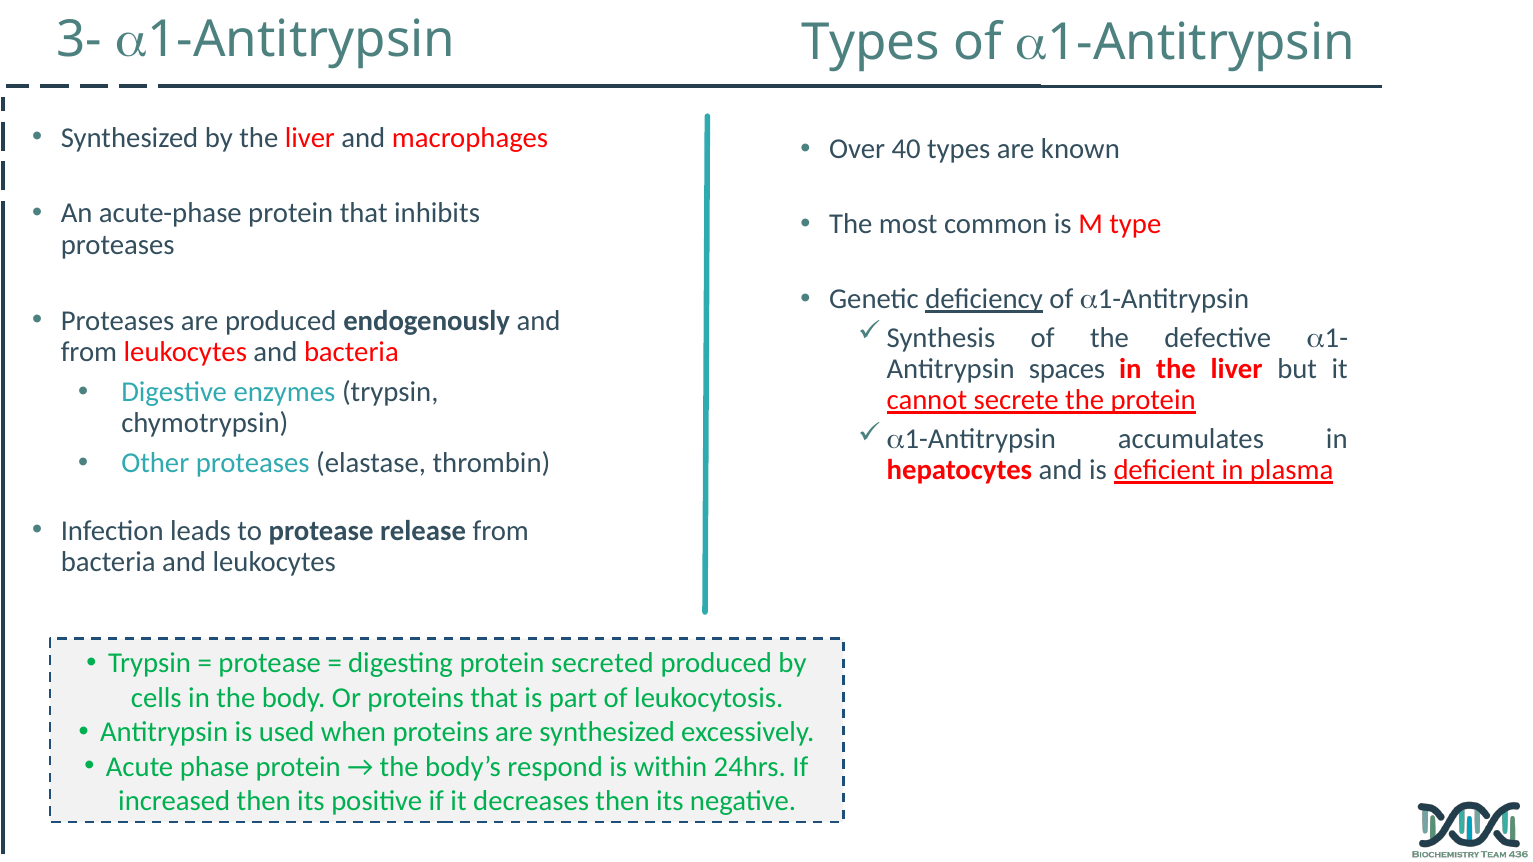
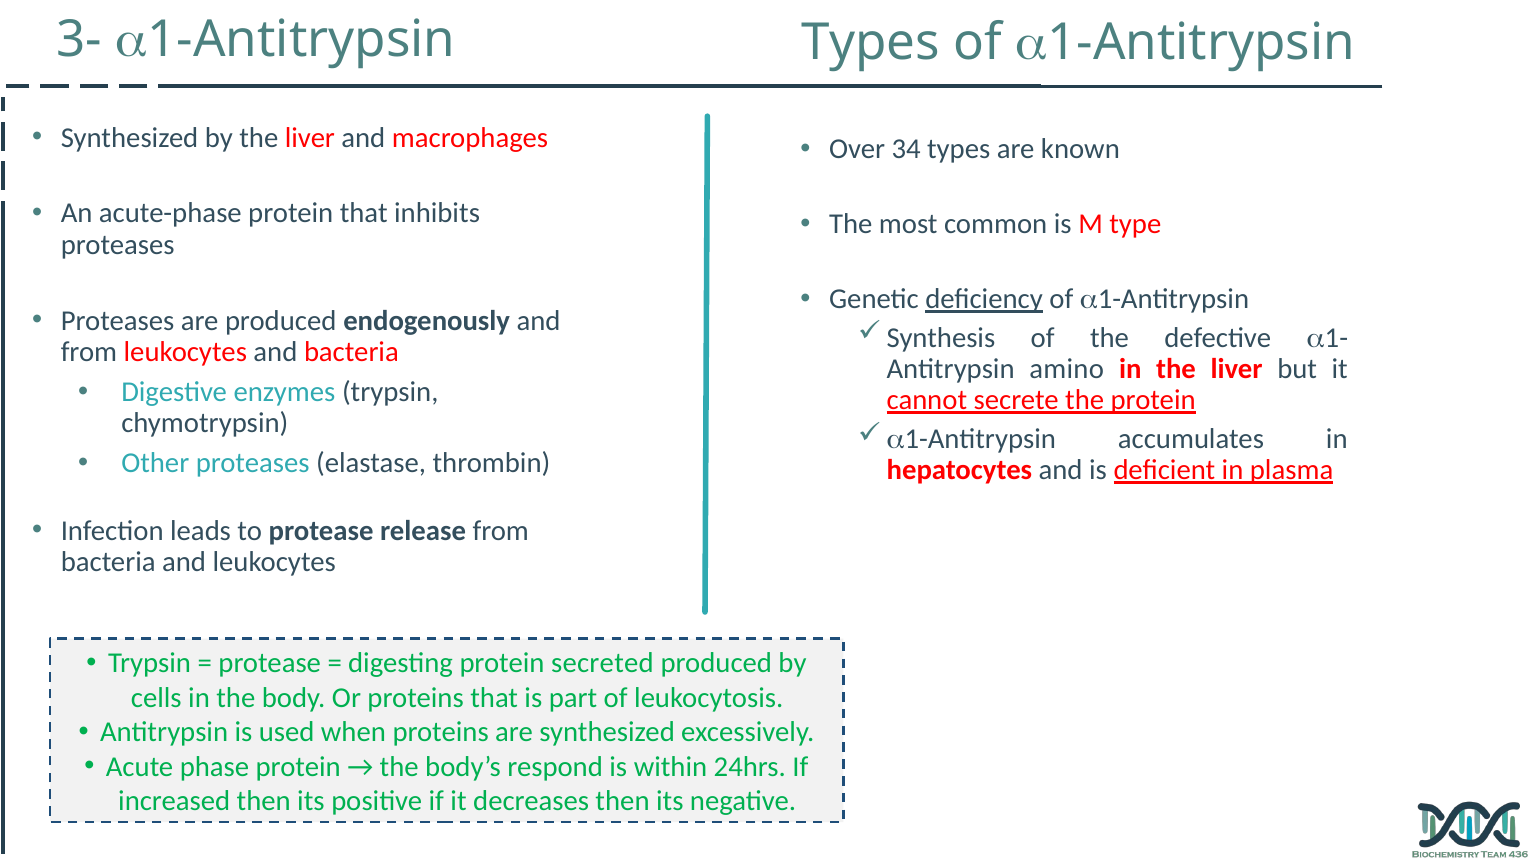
40: 40 -> 34 (906, 149)
spaces: spaces -> amino (1067, 369)
